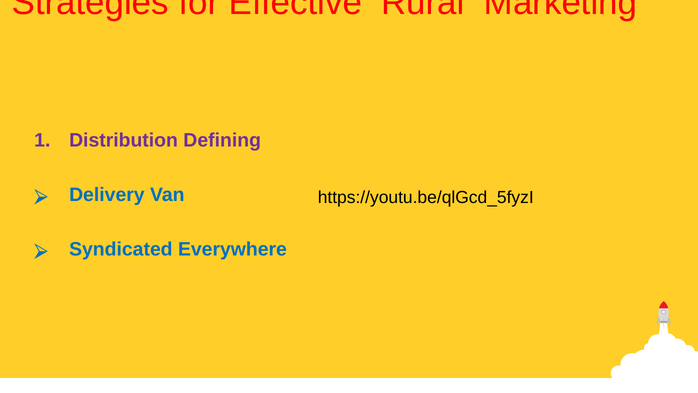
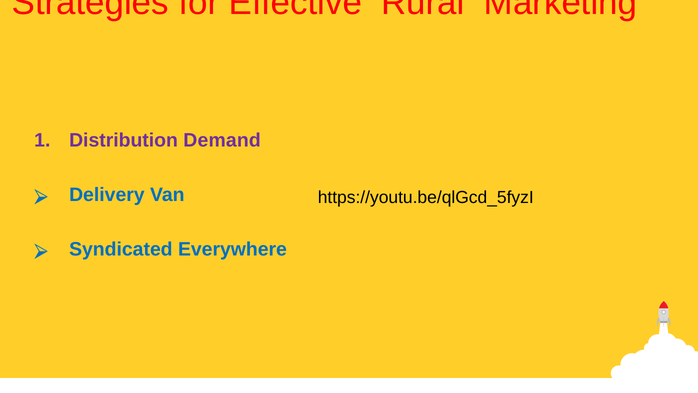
Defining: Defining -> Demand (222, 140)
